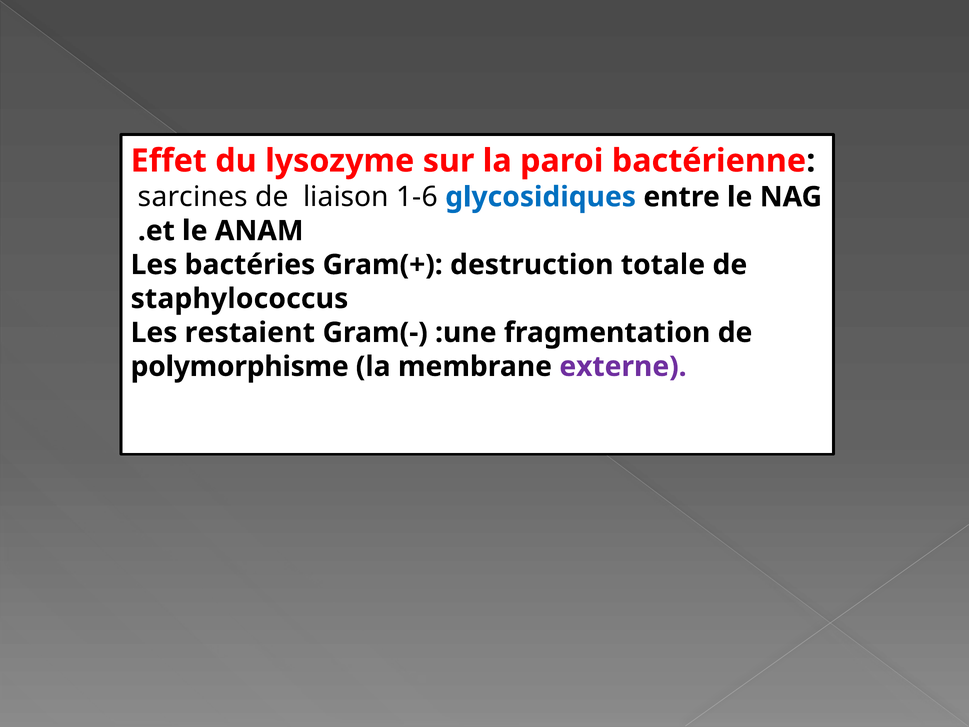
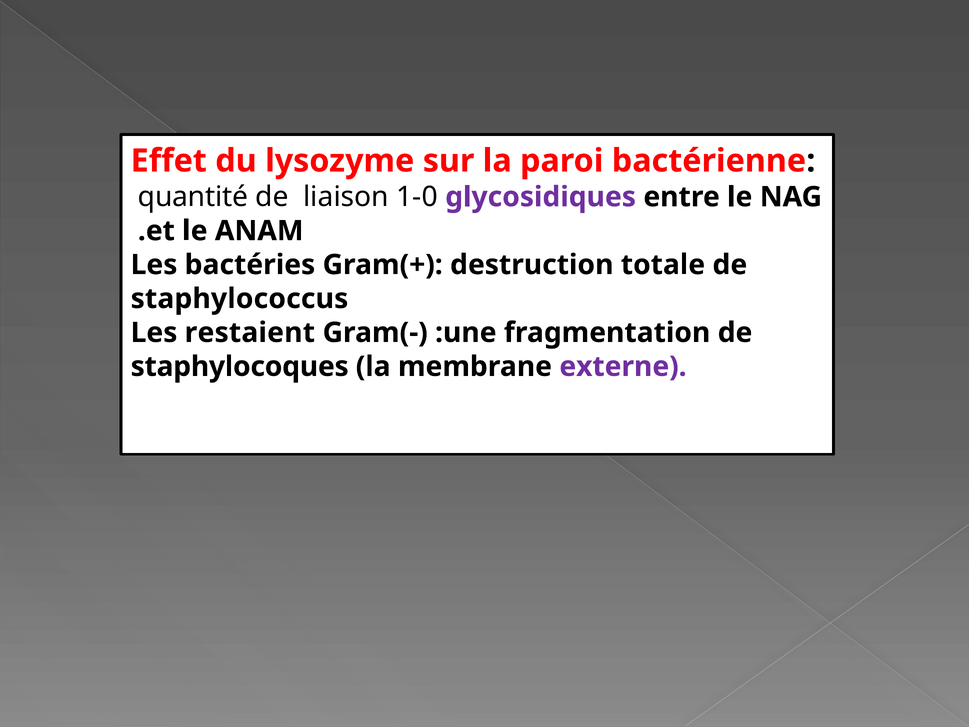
glycosidiques colour: blue -> purple (541, 197)
sarcines: sarcines -> quantité (193, 197)
1-6: 1-6 -> 1-0 (417, 197)
polymorphisme: polymorphisme -> staphylocoques (240, 366)
